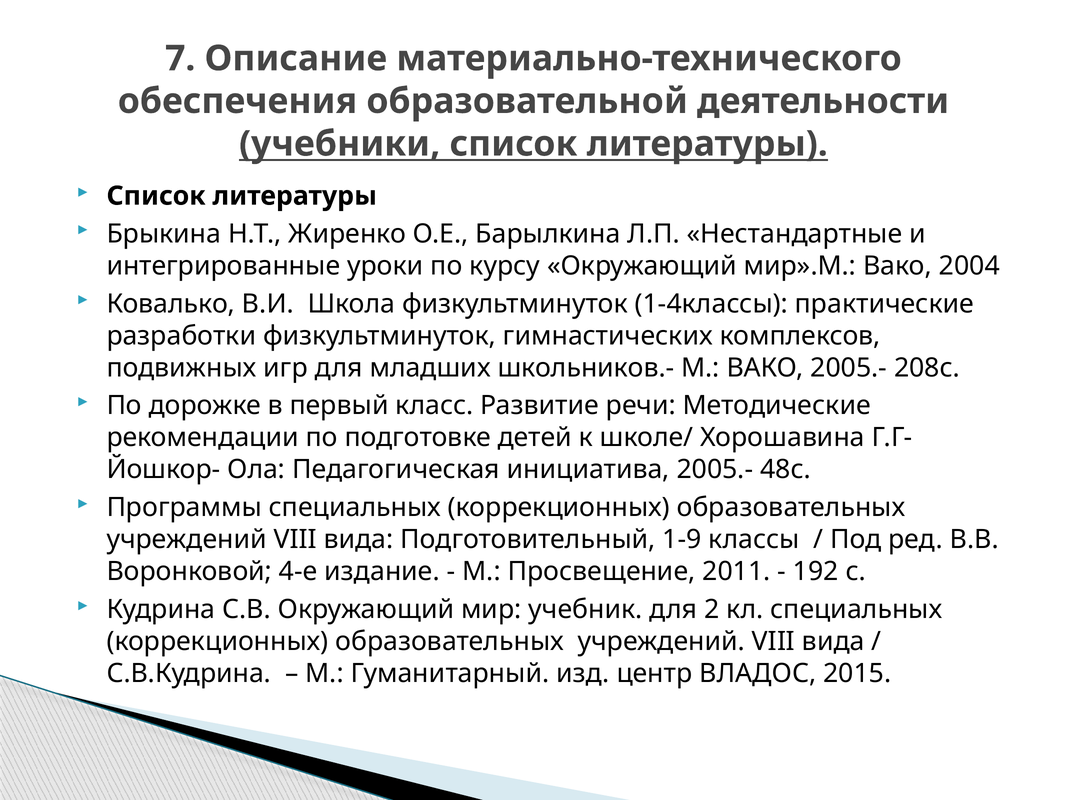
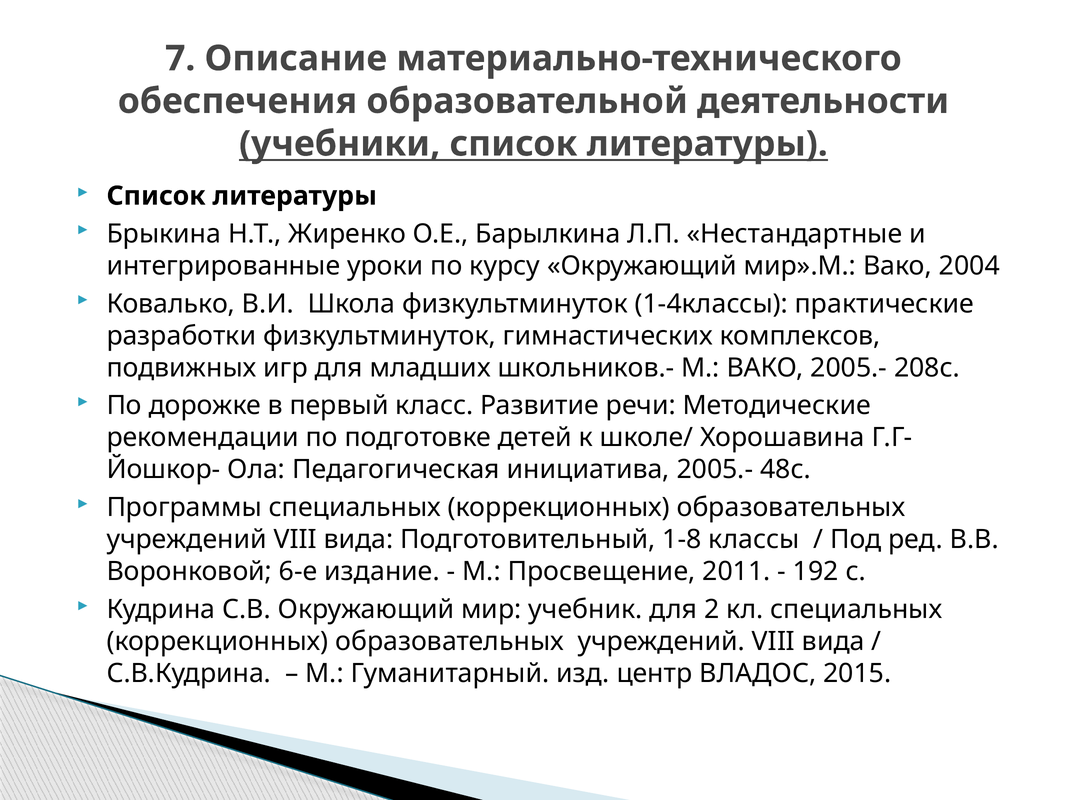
1-9: 1-9 -> 1-8 (682, 540)
4-е: 4-е -> 6-е (298, 572)
